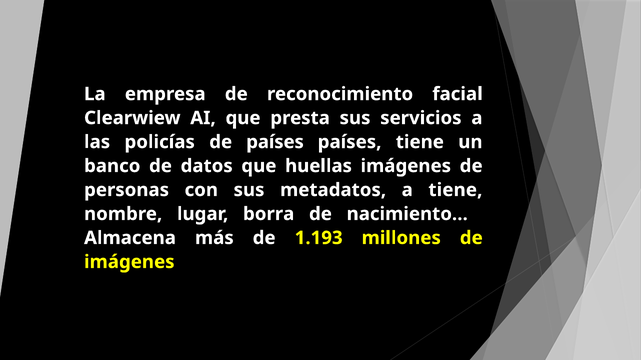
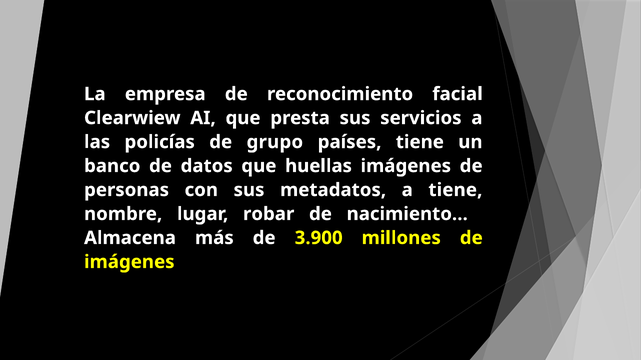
de países: países -> grupo (275, 142)
borra: borra -> robar (269, 214)
1.193: 1.193 -> 3.900 (319, 238)
